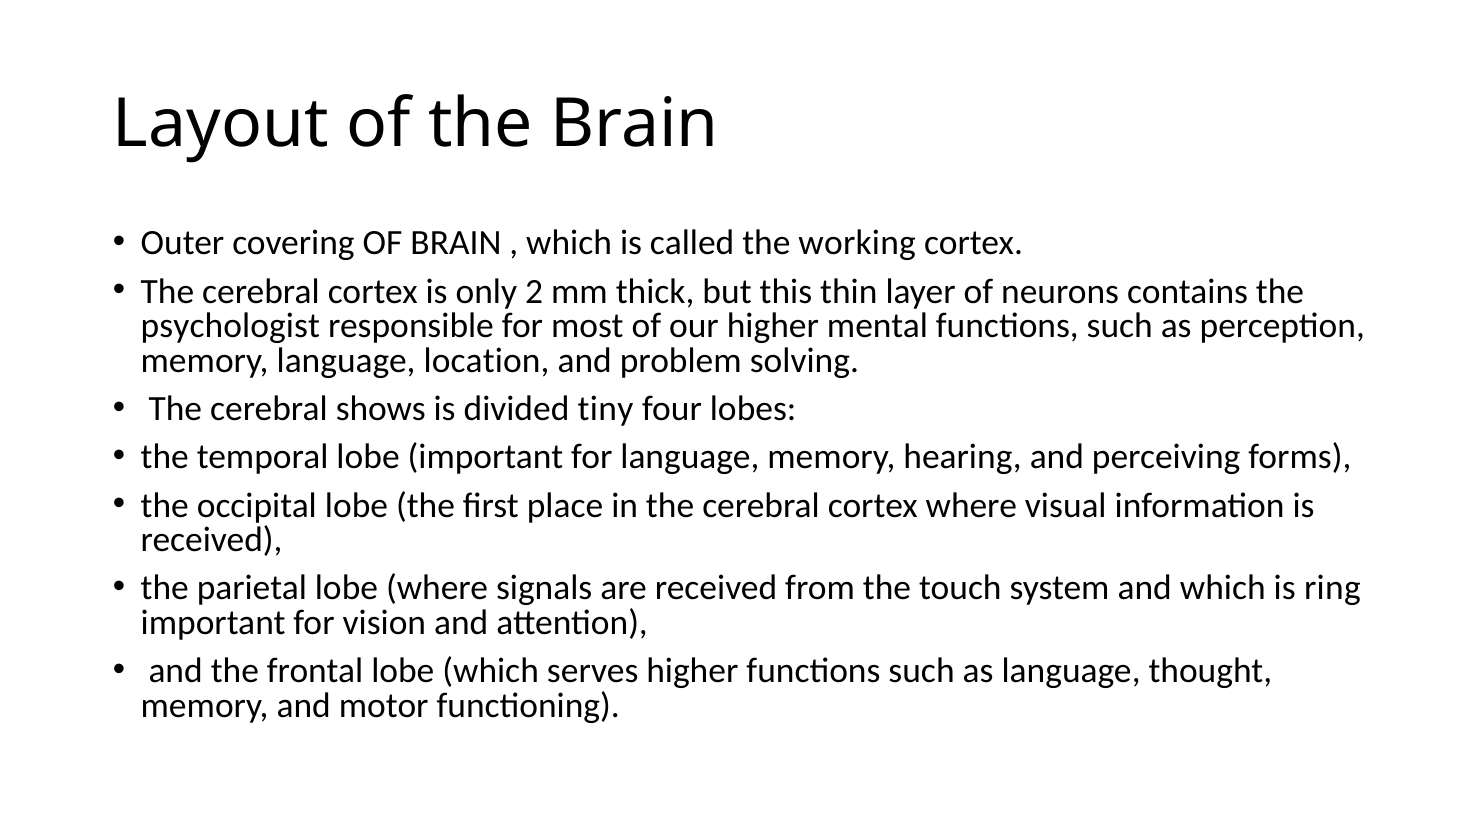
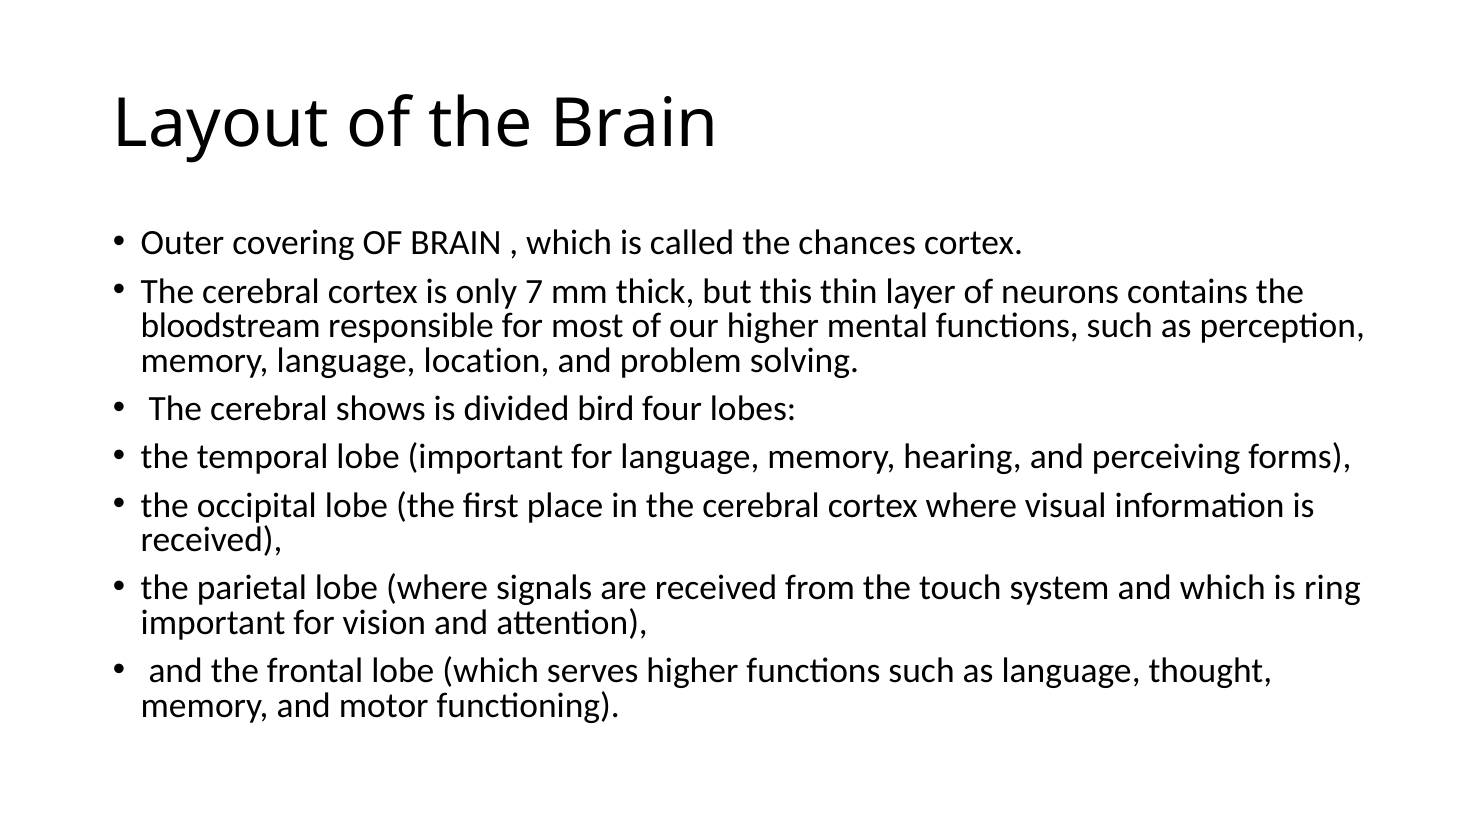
working: working -> chances (857, 243)
2: 2 -> 7 (534, 292)
psychologist: psychologist -> bloodstream (231, 326)
tiny: tiny -> bird (606, 409)
